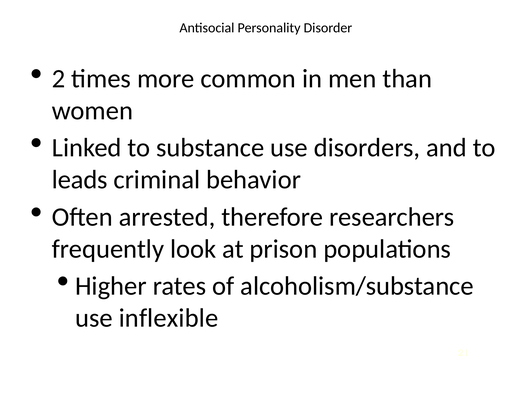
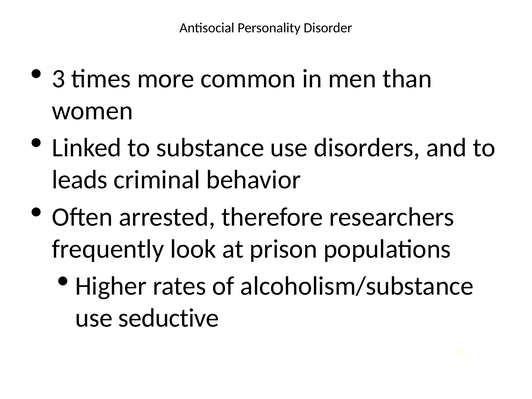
2: 2 -> 3 (59, 79)
inflexible: inflexible -> seductive (169, 318)
